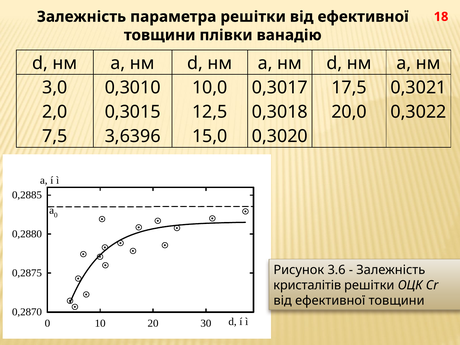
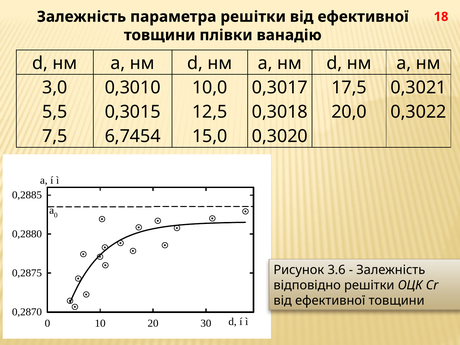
2,0: 2,0 -> 5,5 (55, 112)
3,6396: 3,6396 -> 6,7454 (133, 136)
кристалітів: кристалітів -> відповідно (307, 285)
